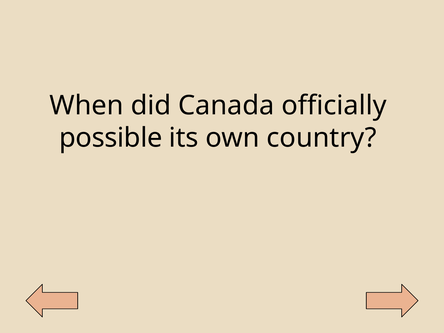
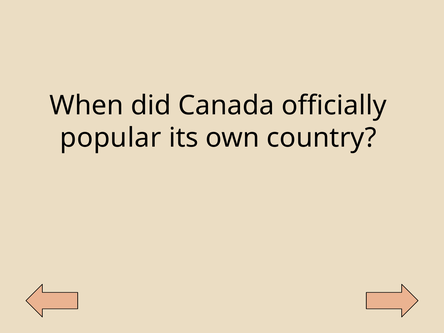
possible: possible -> popular (111, 138)
